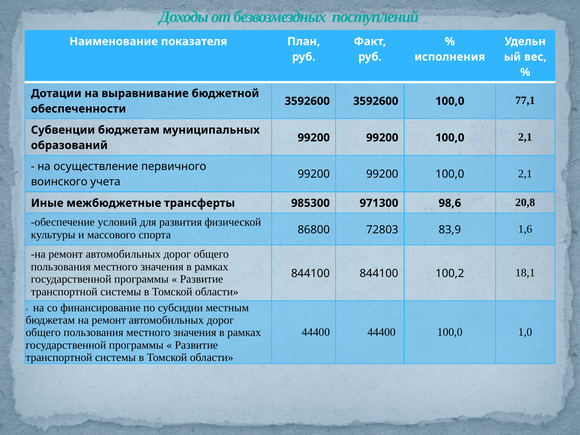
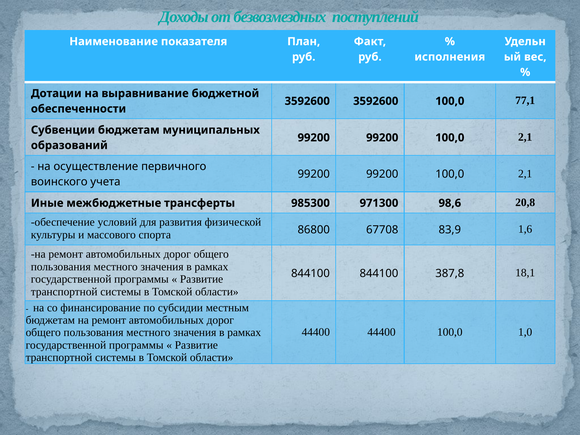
72803: 72803 -> 67708 (382, 230)
100,2: 100,2 -> 387,8 (450, 274)
